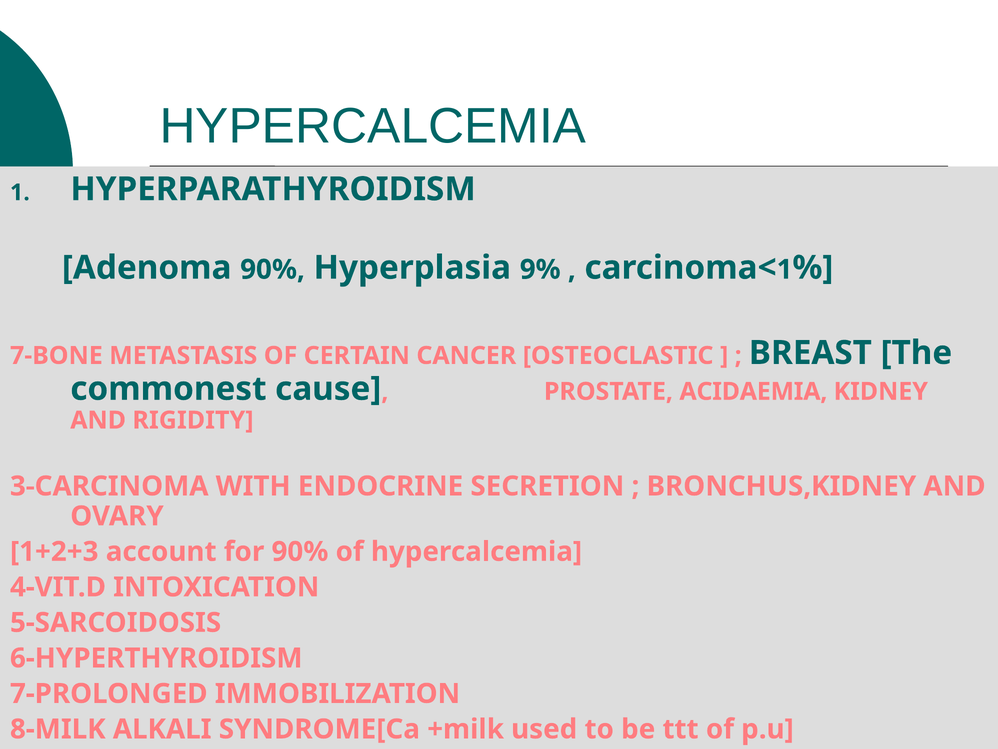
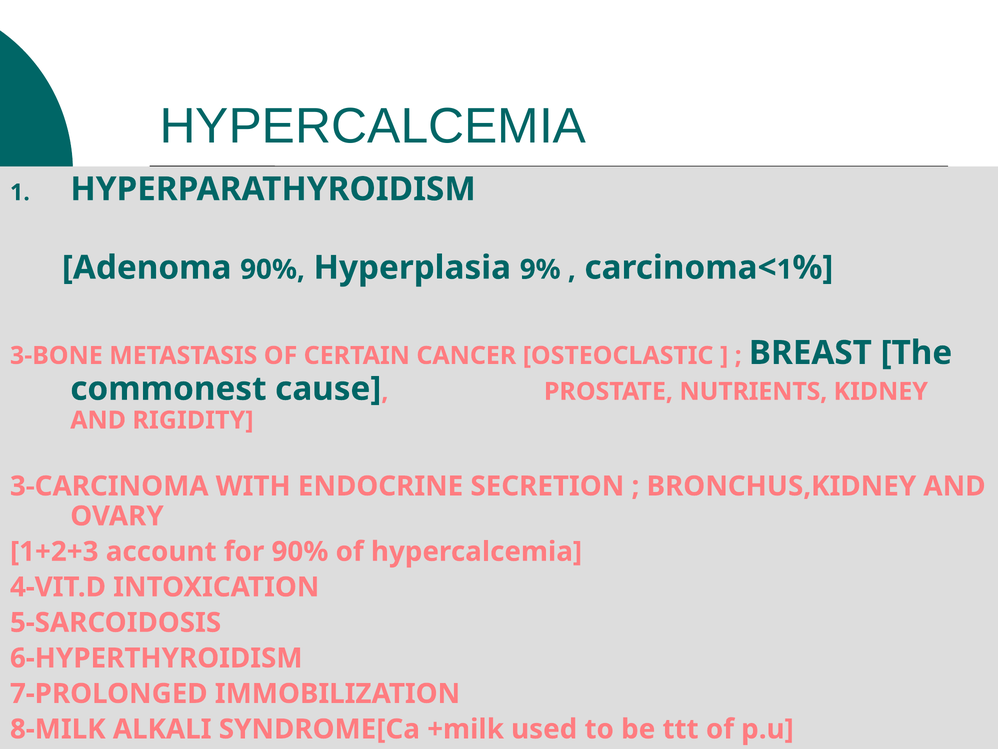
7-BONE: 7-BONE -> 3-BONE (56, 355)
ACIDAEMIA: ACIDAEMIA -> NUTRIENTS (753, 391)
